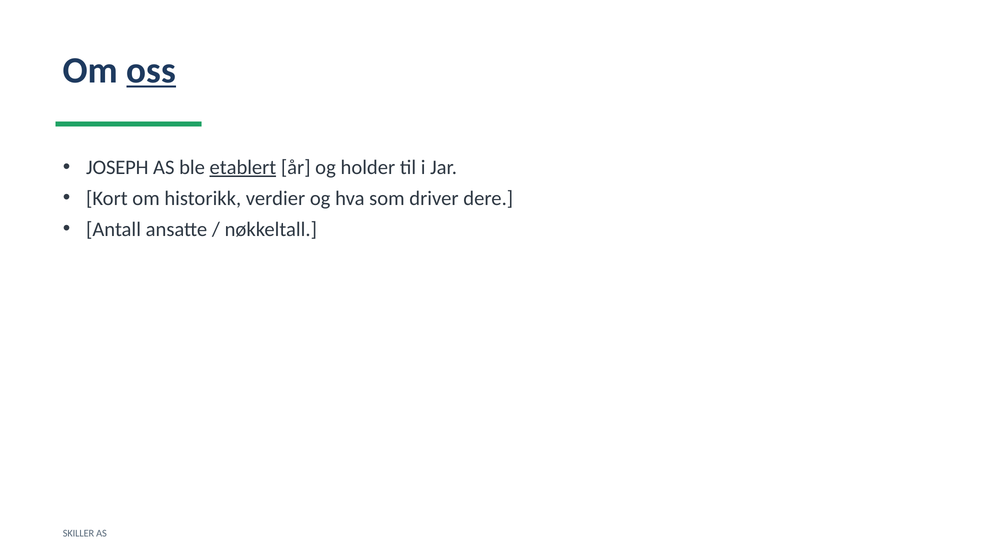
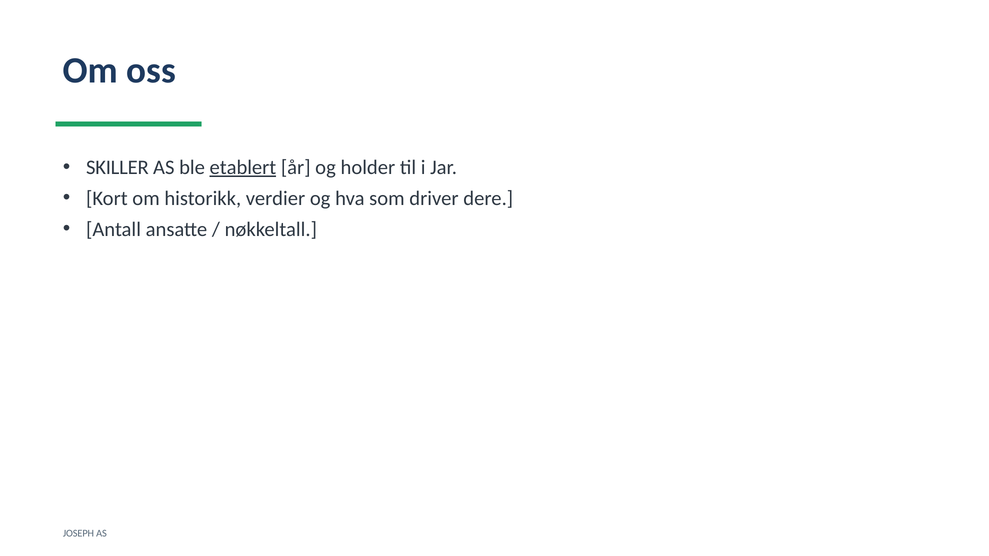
oss underline: present -> none (151, 71)
JOSEPH: JOSEPH -> SKILLER (117, 168)
SKILLER: SKILLER -> JOSEPH (78, 534)
